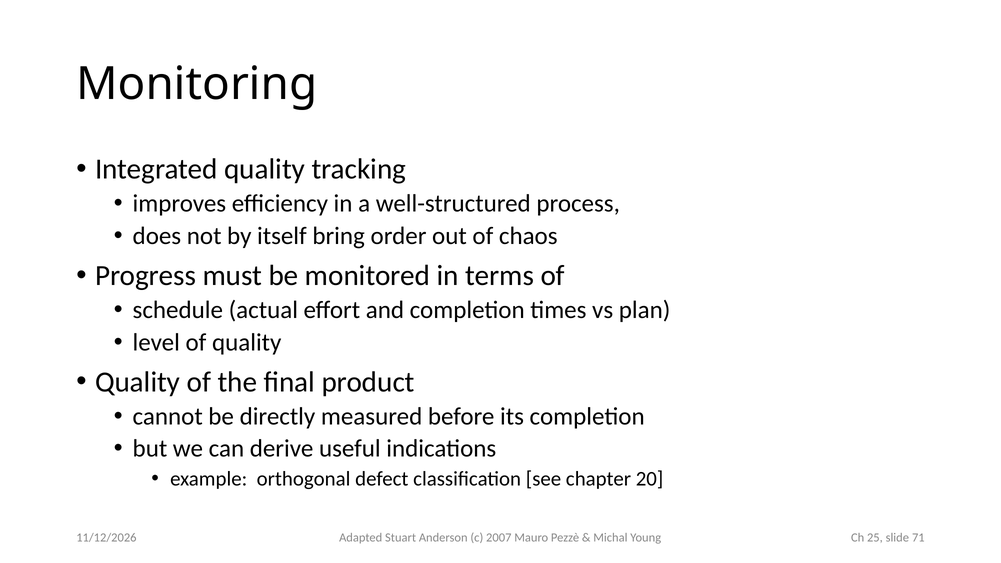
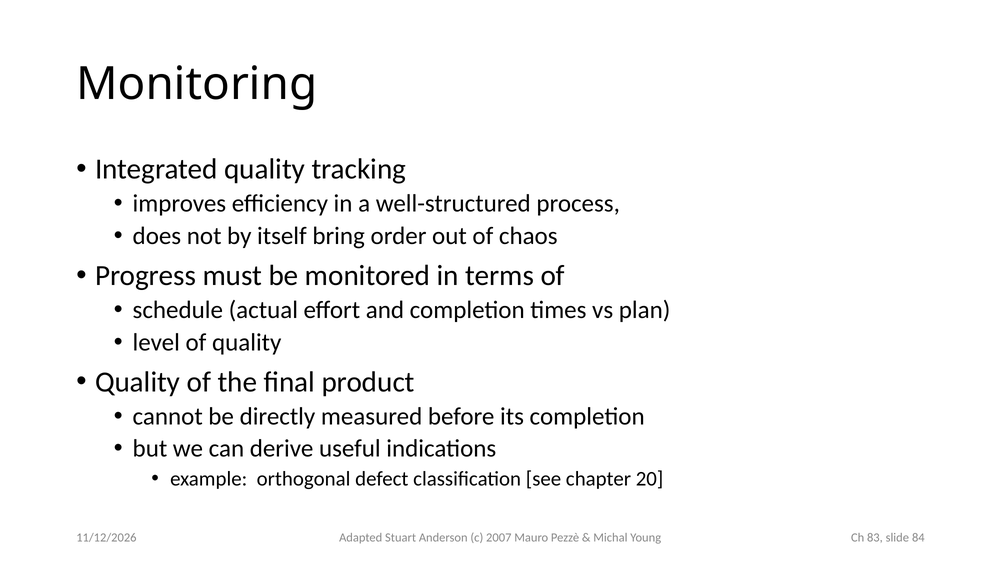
25: 25 -> 83 (875, 538)
71: 71 -> 84 (918, 538)
